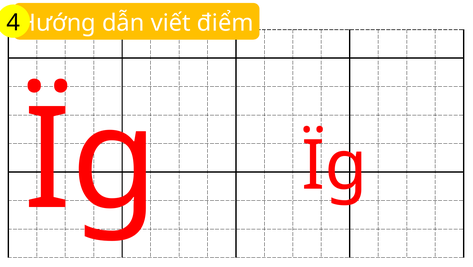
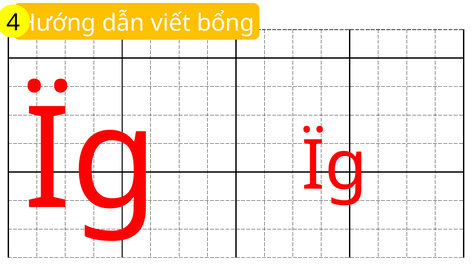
điểm: điểm -> bổng (226, 23)
